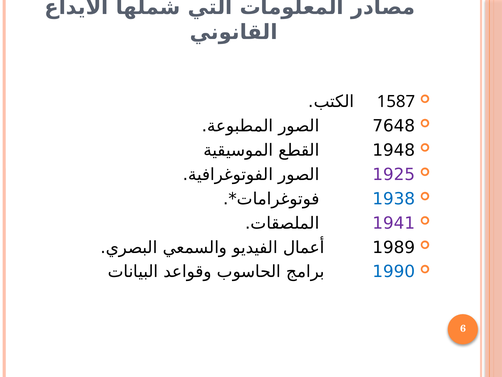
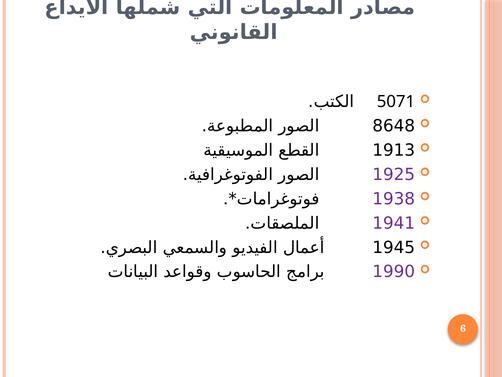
1587: 1587 -> 5071 (396, 102)
7648: 7648 -> 8648 (394, 126)
1948: 1948 -> 1913 (394, 150)
1938 colour: blue -> purple (394, 199)
1989: 1989 -> 1945 (394, 247)
1990 colour: blue -> purple (394, 271)
